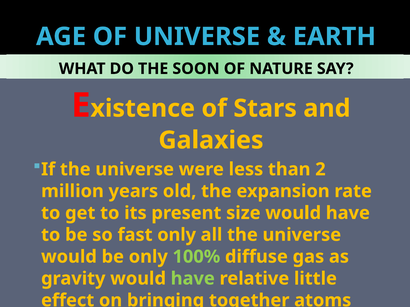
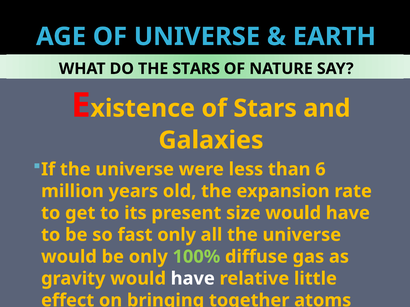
THE SOON: SOON -> STARS (196, 69)
2: 2 -> 6 (320, 170)
have colour: light green -> white (193, 279)
